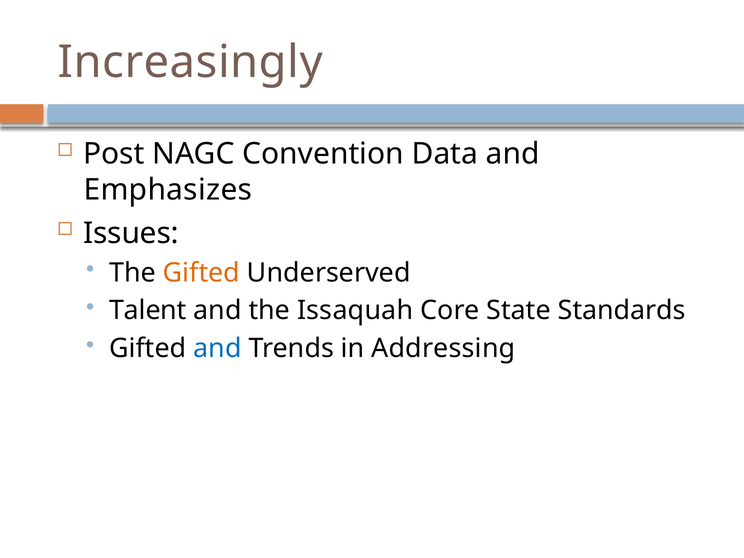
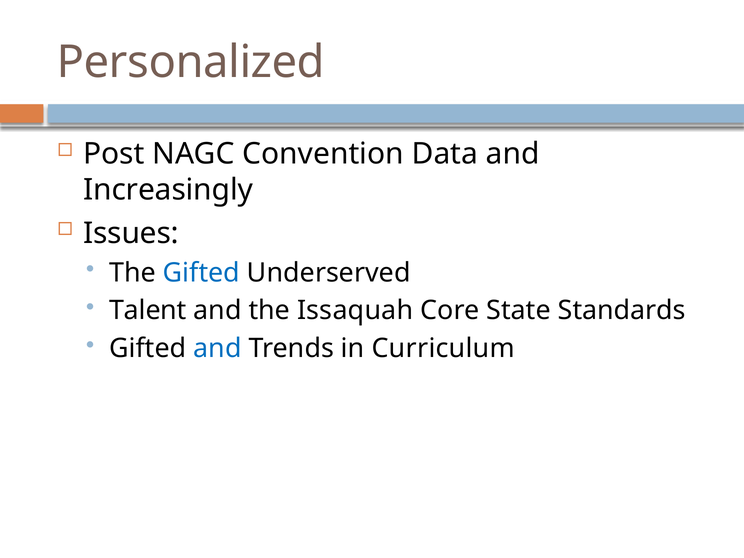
Increasingly: Increasingly -> Personalized (191, 62)
Emphasizes: Emphasizes -> Increasingly (168, 190)
Gifted colour: orange -> blue (201, 273)
Addressing: Addressing -> Curriculum (443, 348)
